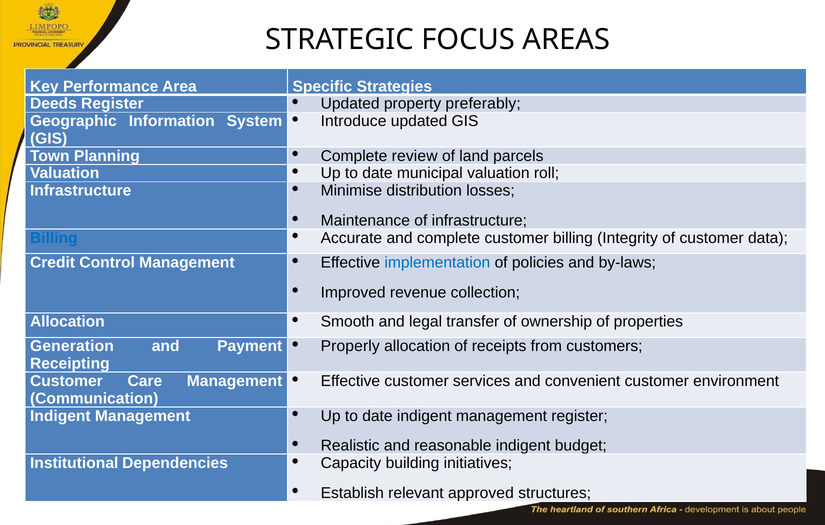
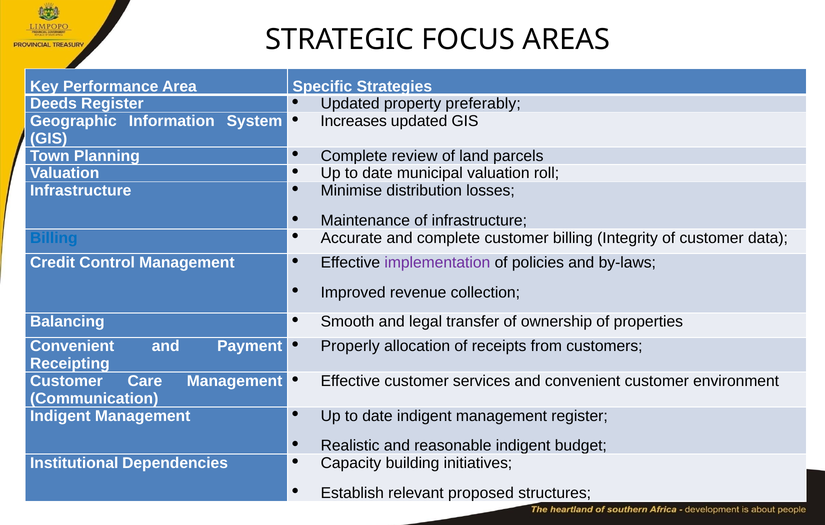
Introduce: Introduce -> Increases (354, 121)
implementation colour: blue -> purple (437, 263)
Allocation: Allocation -> Balancing (67, 322)
Generation: Generation -> Convenient (72, 346)
approved: approved -> proposed (481, 493)
